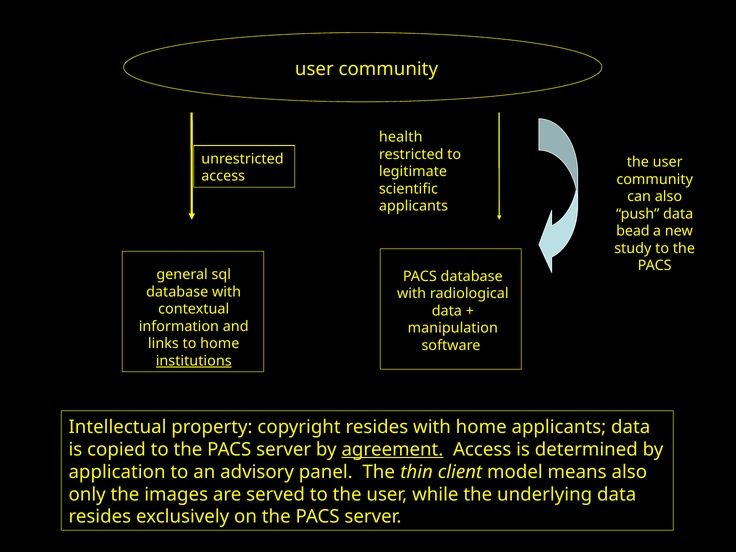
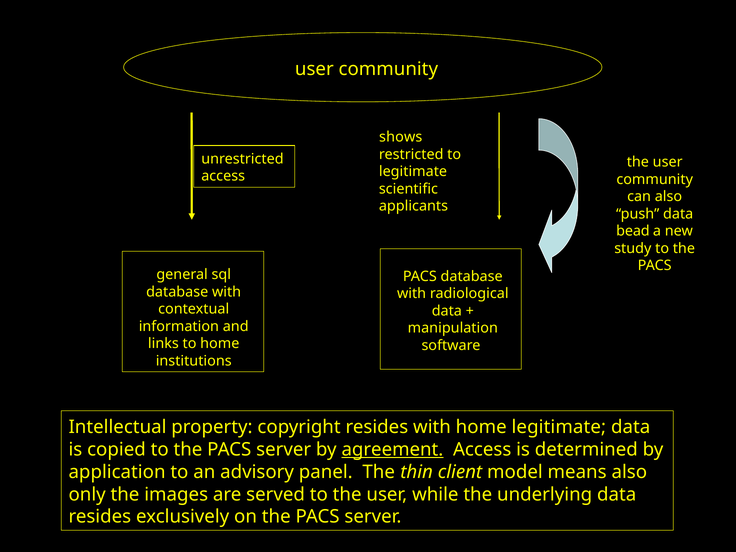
health: health -> shows (401, 137)
institutions underline: present -> none (194, 361)
home applicants: applicants -> legitimate (559, 427)
